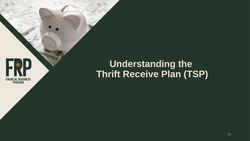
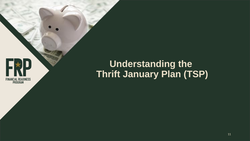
Receive: Receive -> January (141, 74)
